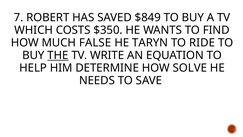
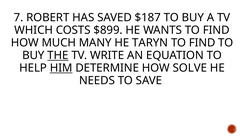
$849: $849 -> $187 (148, 17)
$350: $350 -> $899 (108, 30)
FALSE: FALSE -> MANY (95, 43)
RIDE: RIDE -> FIND (202, 43)
HIM underline: none -> present (61, 68)
